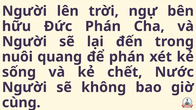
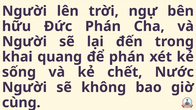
nuôi: nuôi -> khai (17, 57)
